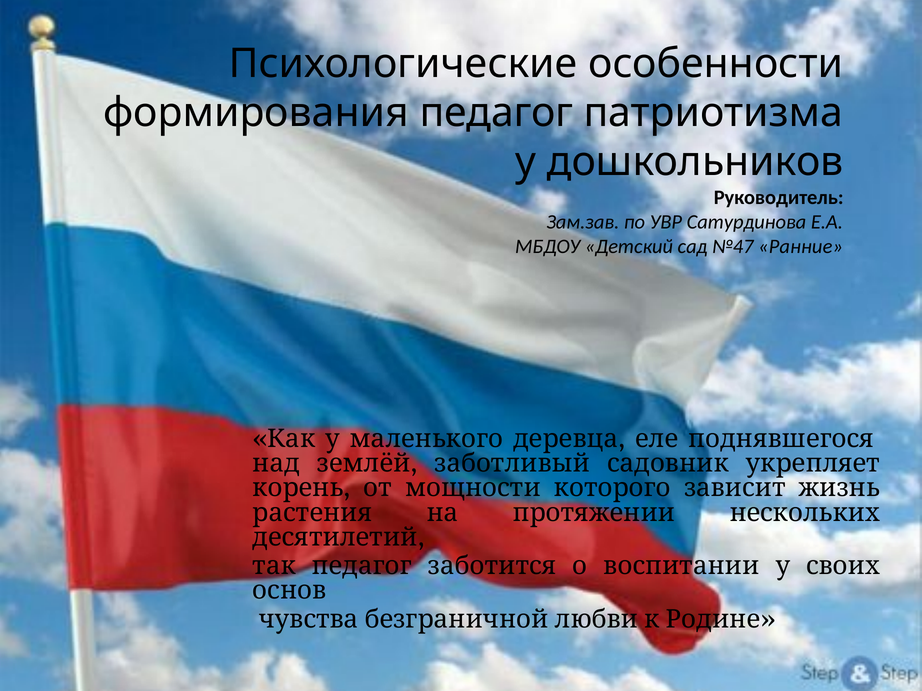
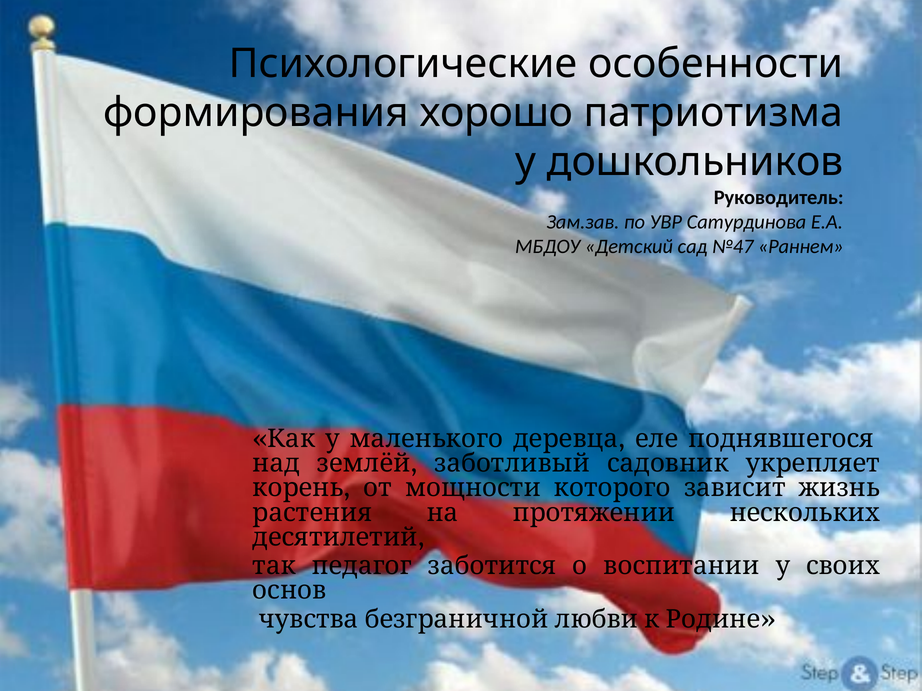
формирования педагог: педагог -> хорошо (496, 113)
Ранние: Ранние -> Раннем (801, 247)
